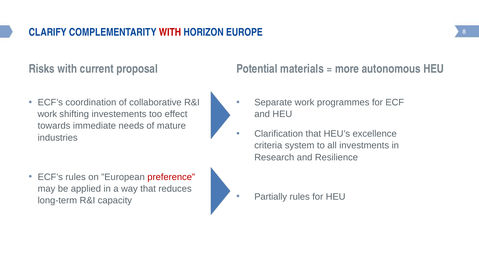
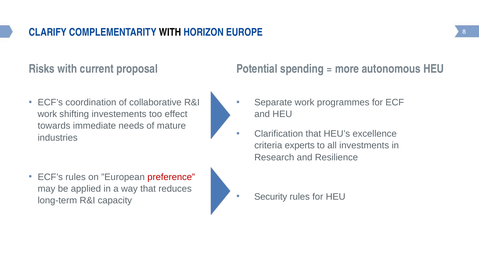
WITH colour: red -> black (170, 33)
materials: materials -> spending (302, 69)
system: system -> experts (300, 146)
Partially: Partially -> Security (271, 197)
